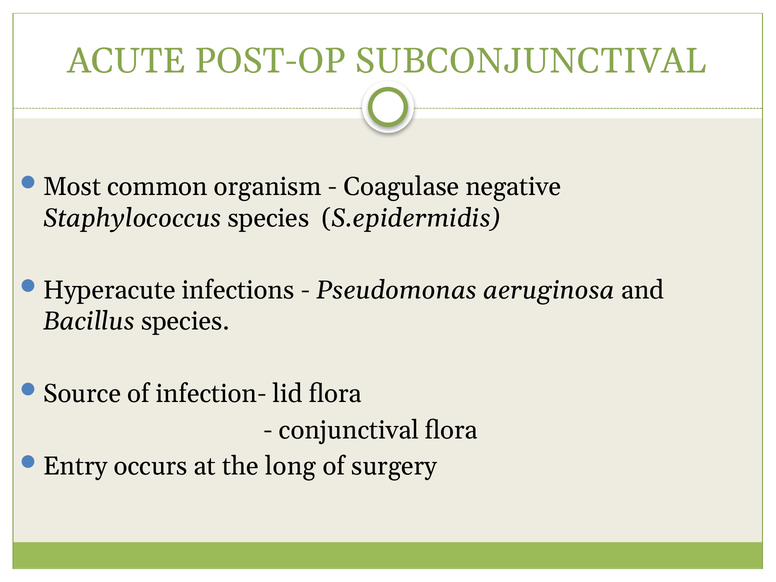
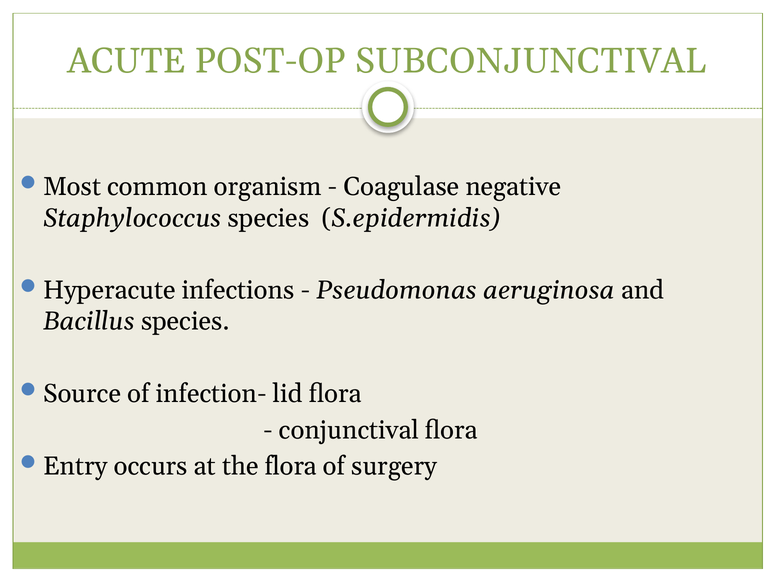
the long: long -> flora (291, 466)
